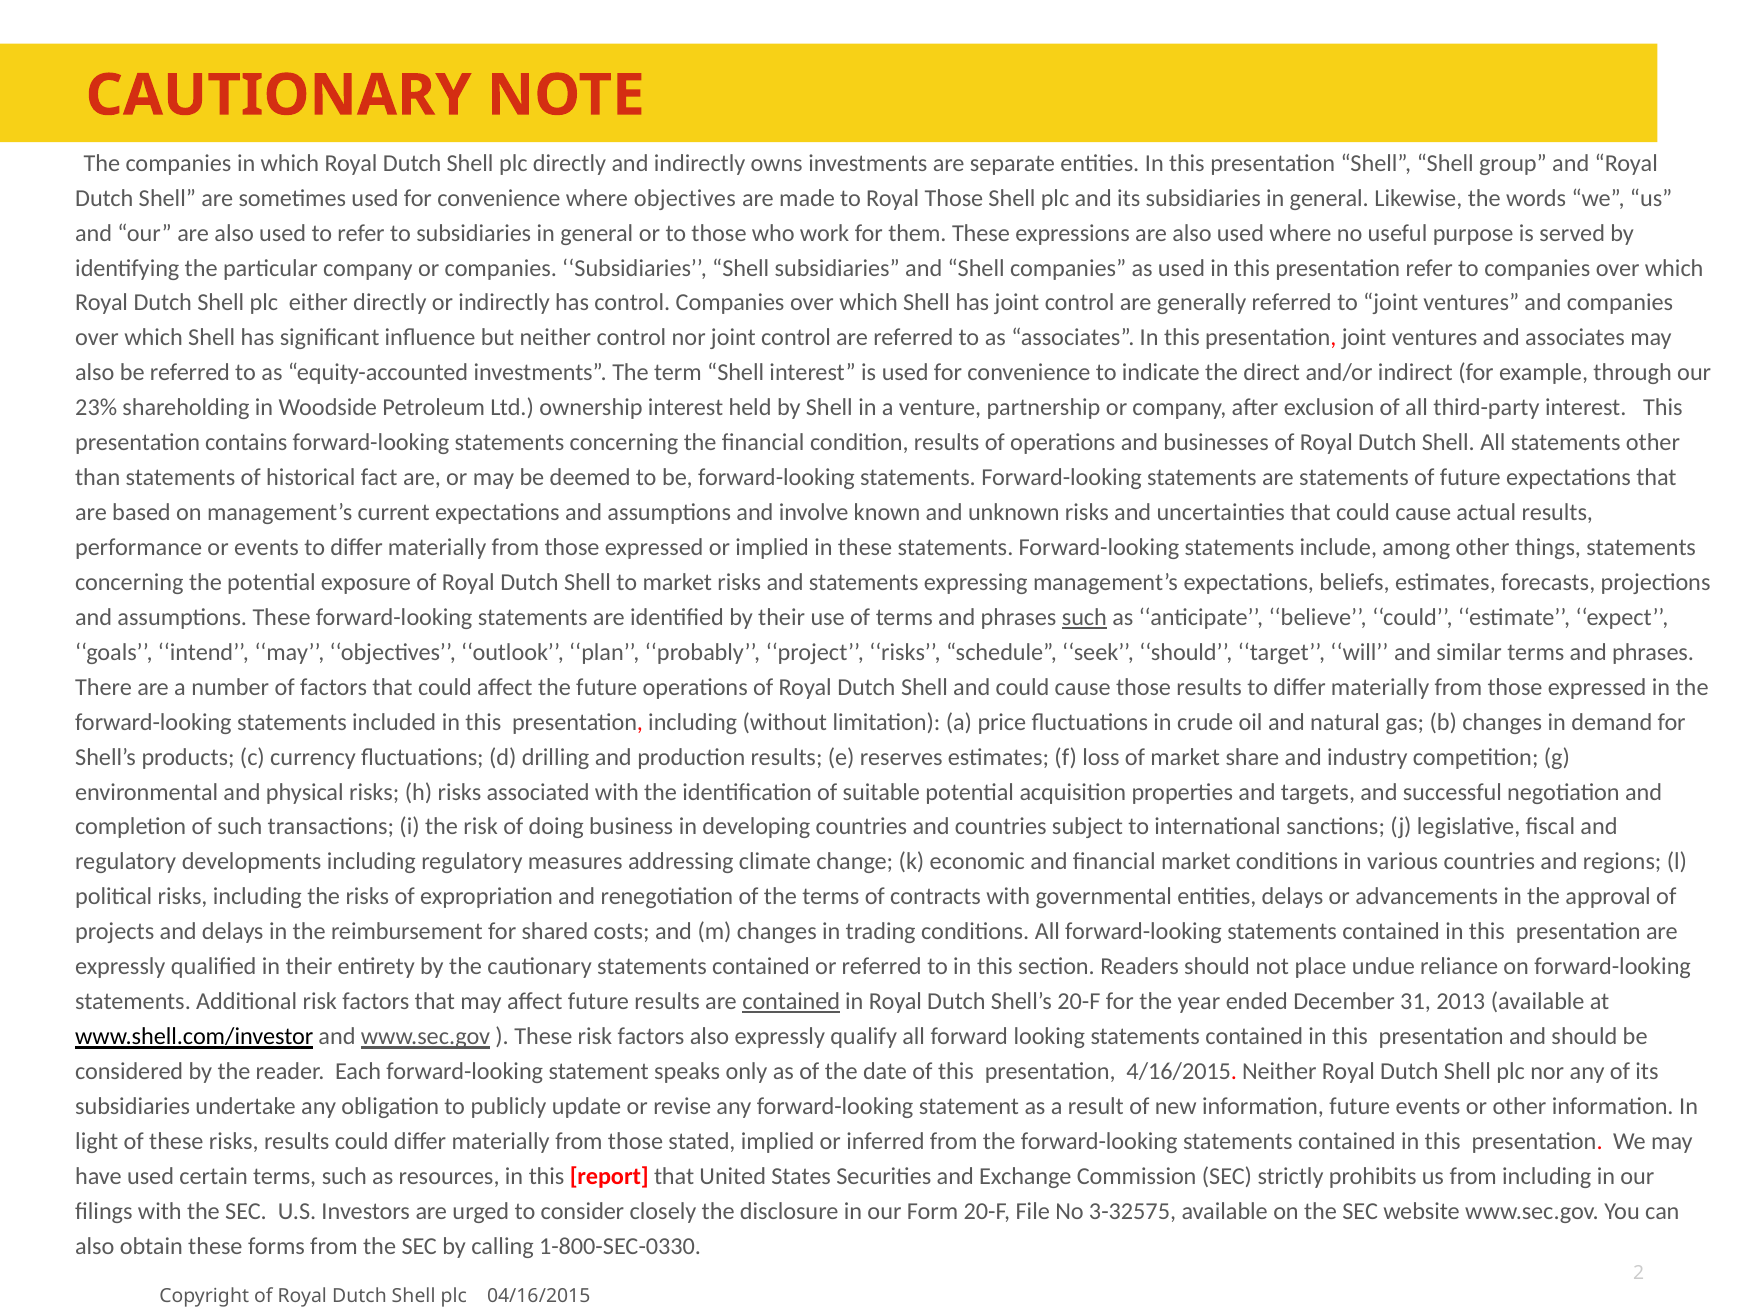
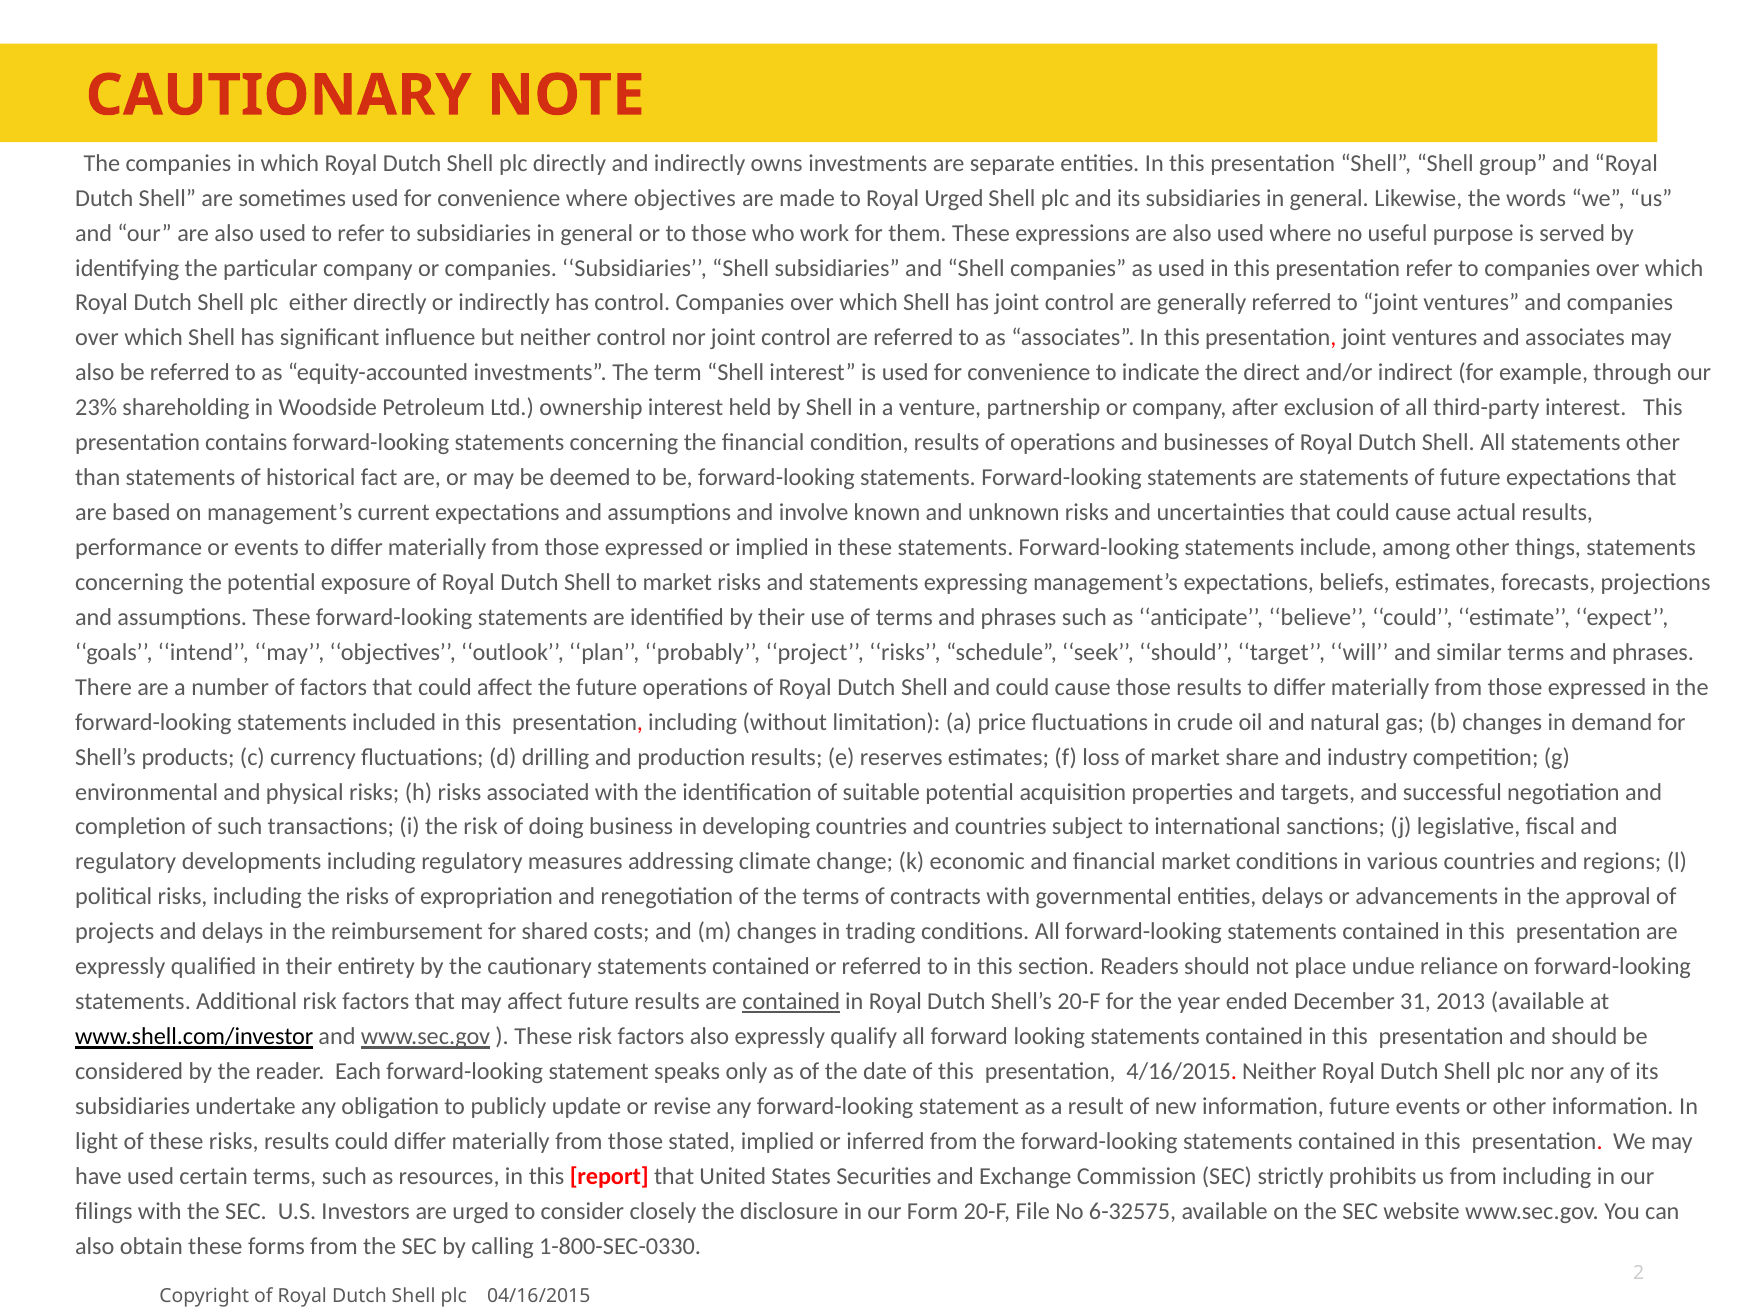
Royal Those: Those -> Urged (954, 198)
such underline: present -> none (1084, 617)
3-32575: 3-32575 -> 6-32575 (1133, 1212)
